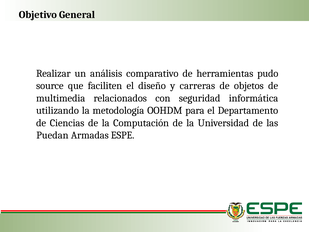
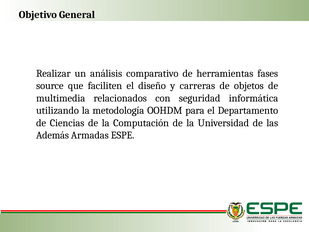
pudo: pudo -> fases (268, 73)
Puedan: Puedan -> Además (52, 135)
